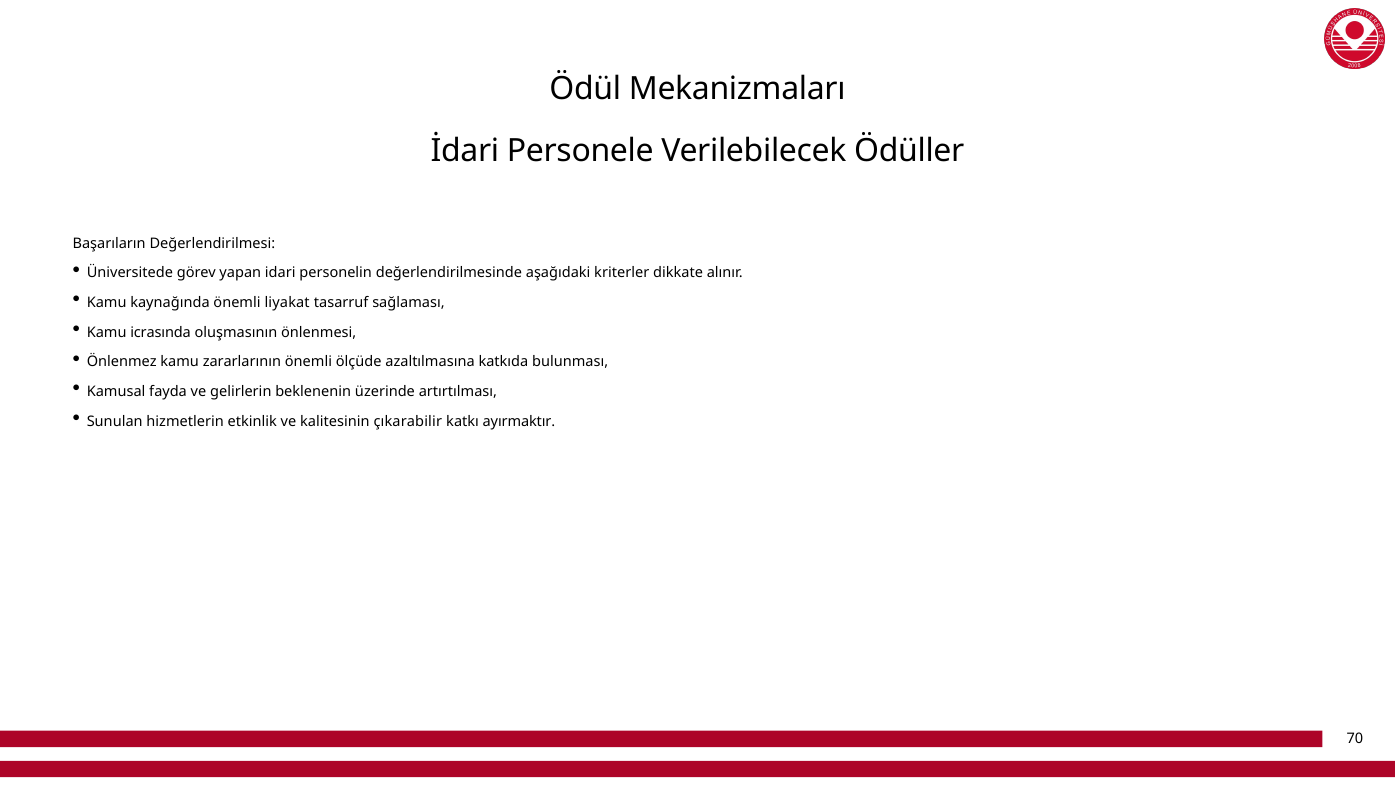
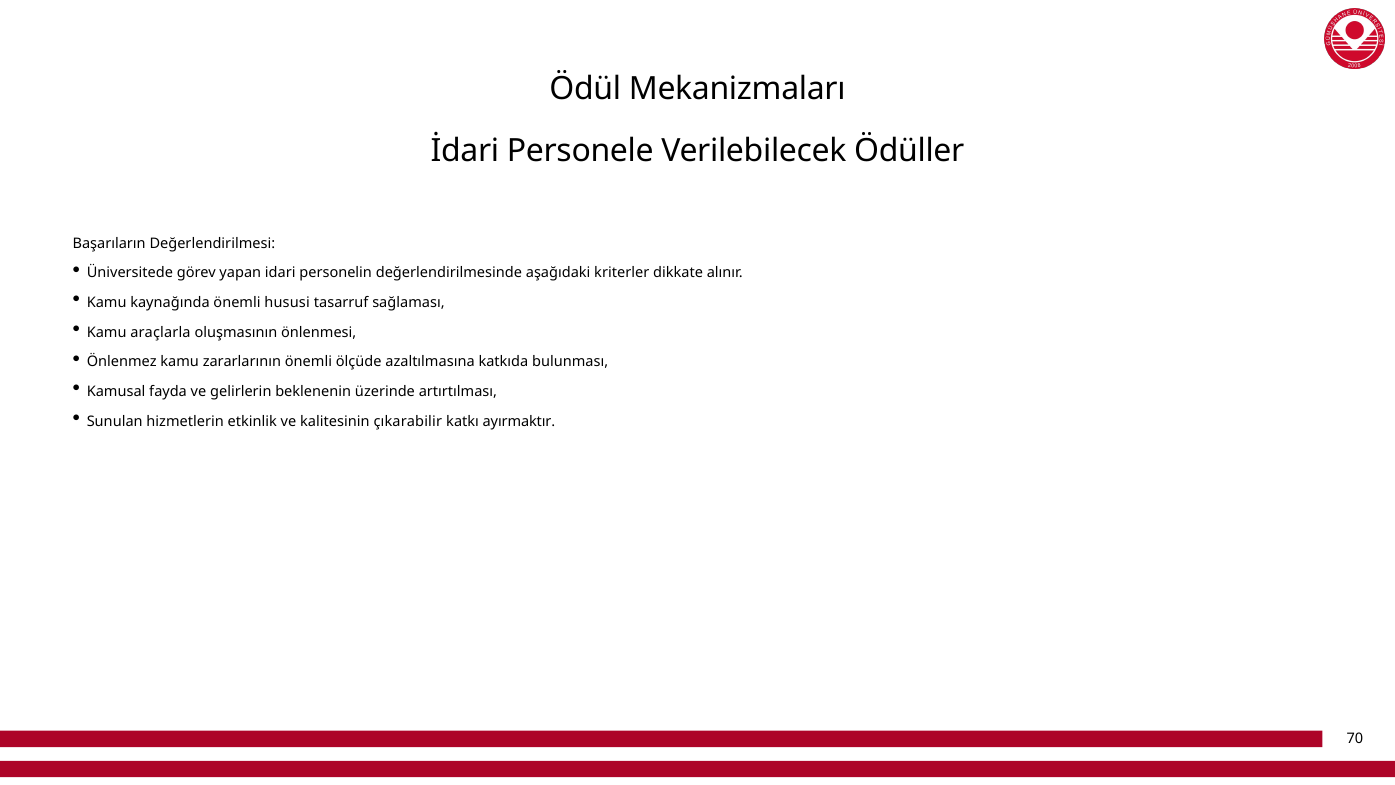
liyakat: liyakat -> hususi (287, 303)
icrasında: icrasında -> araçlarla (160, 332)
